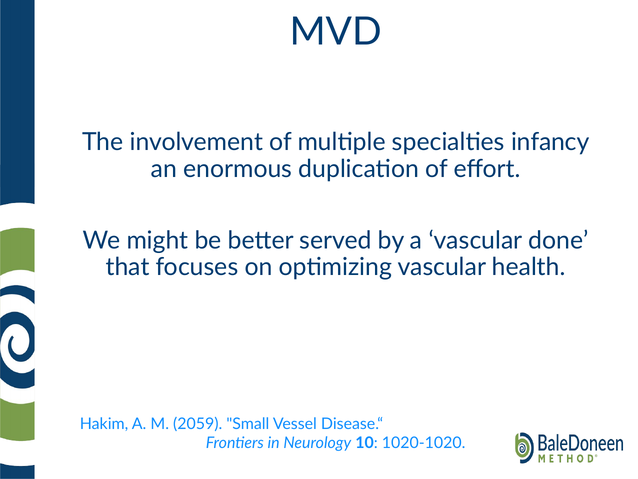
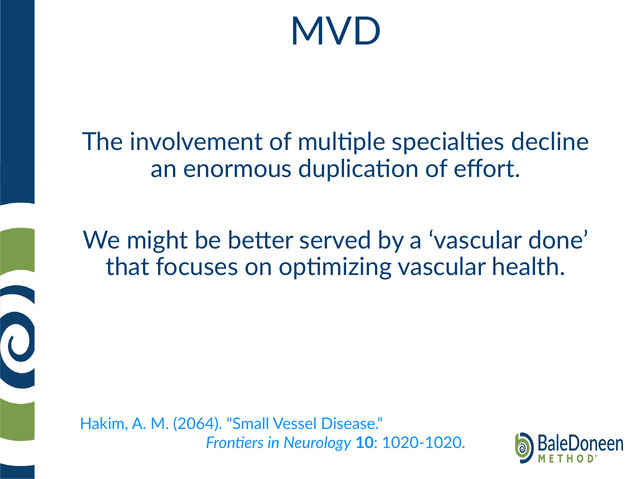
infancy: infancy -> decline (550, 142)
2059: 2059 -> 2064 (198, 424)
